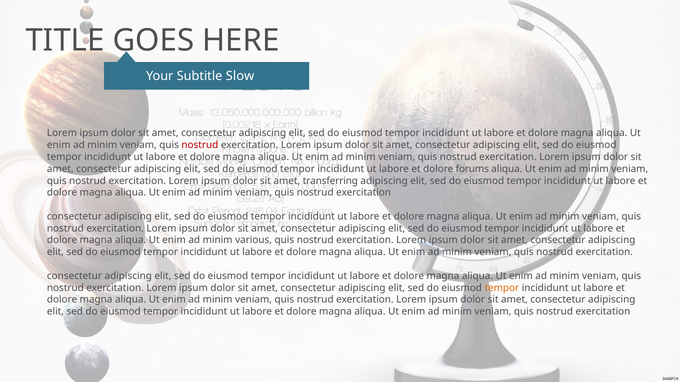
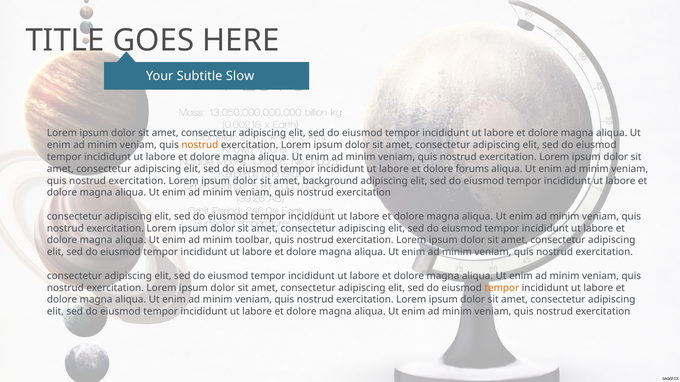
nostrud colour: red -> orange (200, 145)
transferring: transferring -> background (330, 181)
various: various -> toolbar (254, 241)
